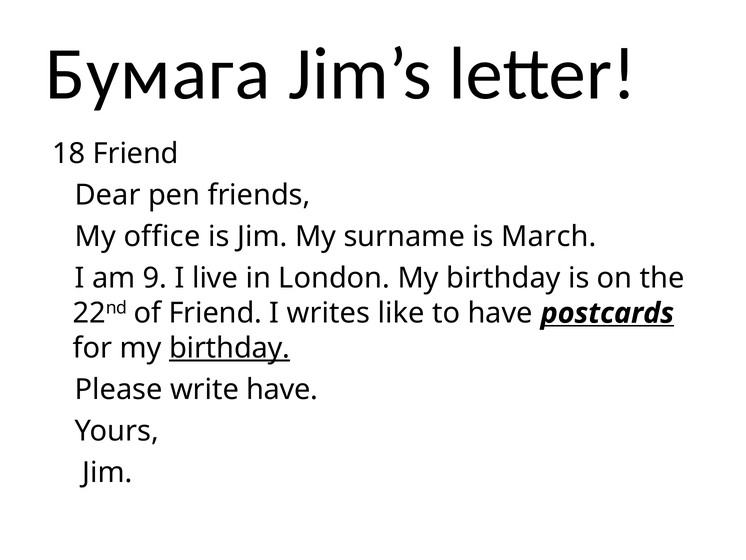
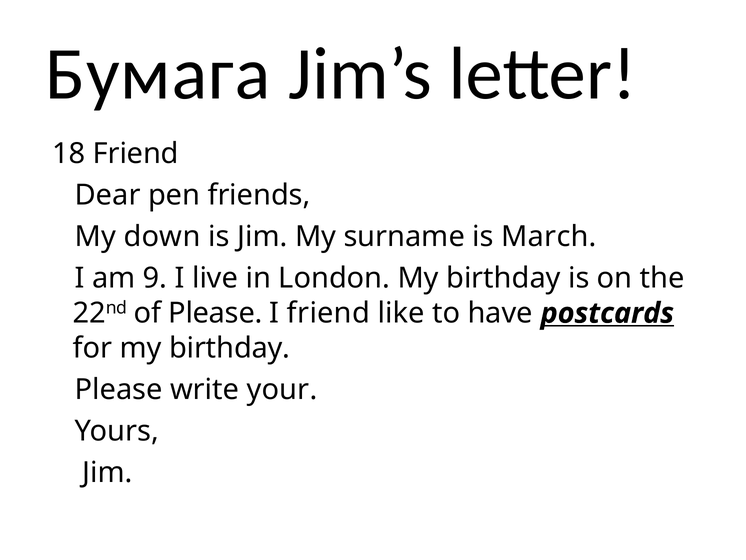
office: office -> down (162, 237)
of Friend: Friend -> Please (215, 313)
I writes: writes -> friend (328, 313)
birthday underline: present -> none (230, 348)
write have: have -> your (282, 389)
